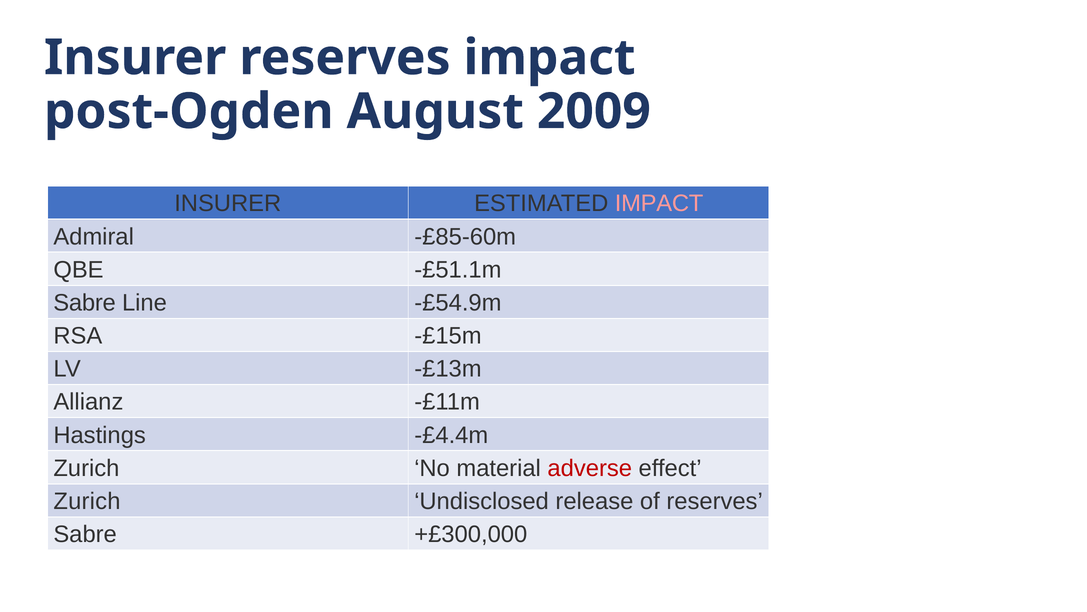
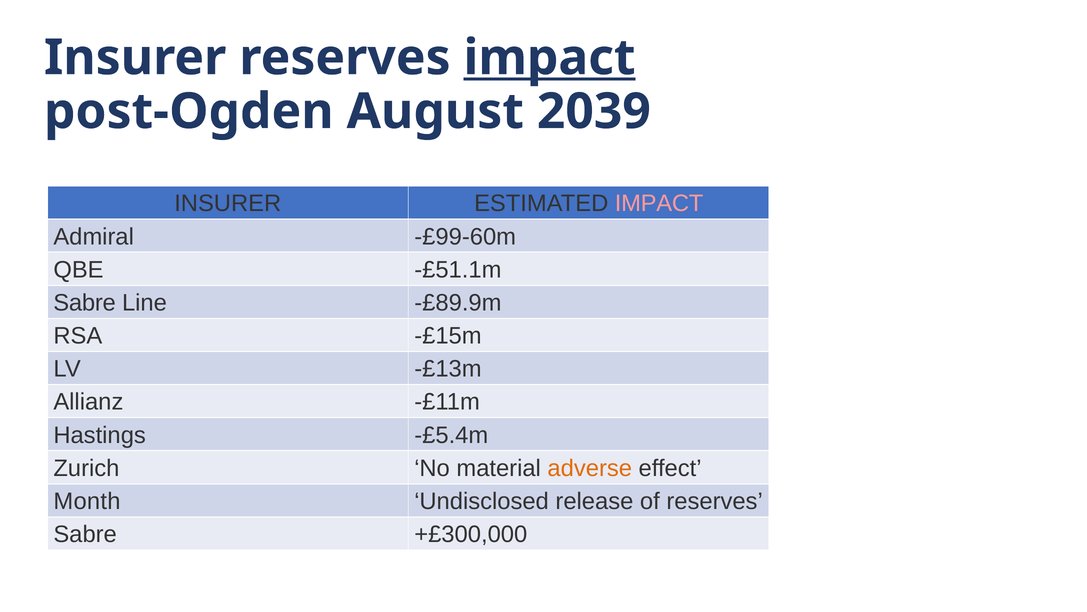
impact underline: none -> present (550, 58)
2009: 2009 -> 2039 (594, 111)
-£85-60m: -£85-60m -> -£99-60m (465, 236)
-£54.9m: -£54.9m -> -£89.9m (458, 303)
-£4.4m: -£4.4m -> -£5.4m (451, 435)
adverse colour: red -> orange (590, 468)
Zurich: Zurich -> Month (87, 501)
